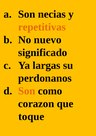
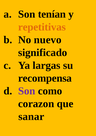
necias: necias -> tenían (52, 14)
perdonanos: perdonanos -> recompensa (45, 78)
Son colour: orange -> purple (27, 91)
toque: toque -> sanar (31, 116)
